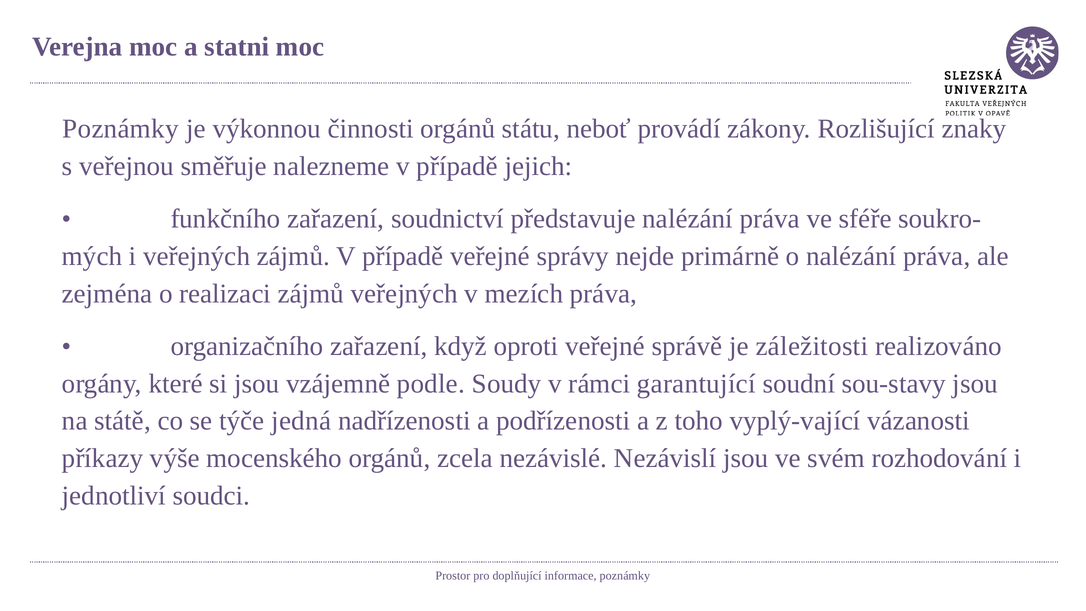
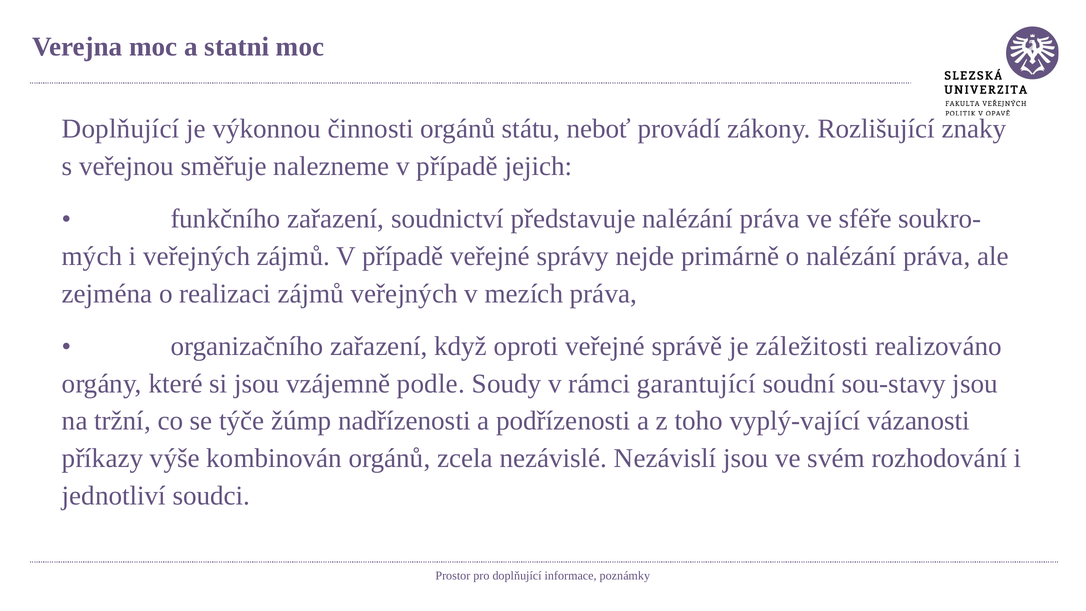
Poznámky: Poznámky -> Doplňující (121, 129)
státě: státě -> tržní (123, 421)
jedná: jedná -> žúmp (301, 421)
mocenského: mocenského -> kombinován (274, 458)
